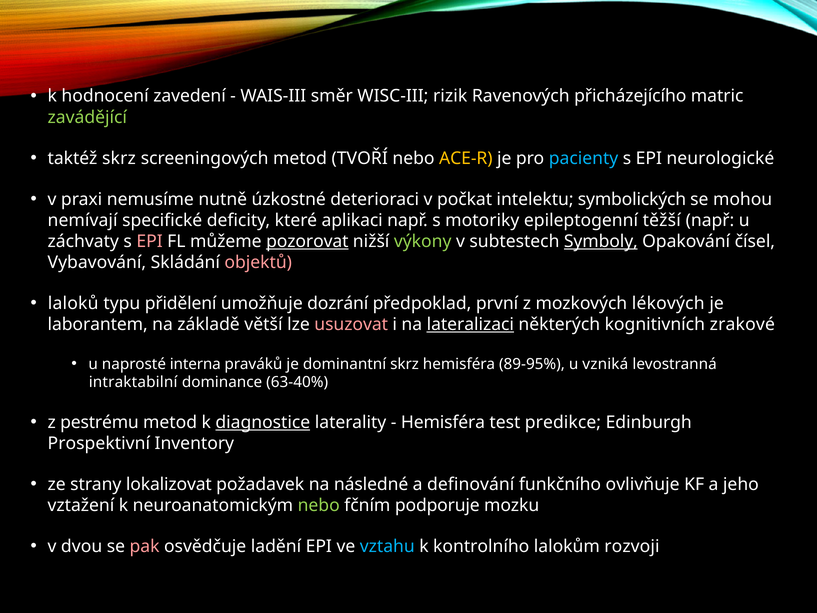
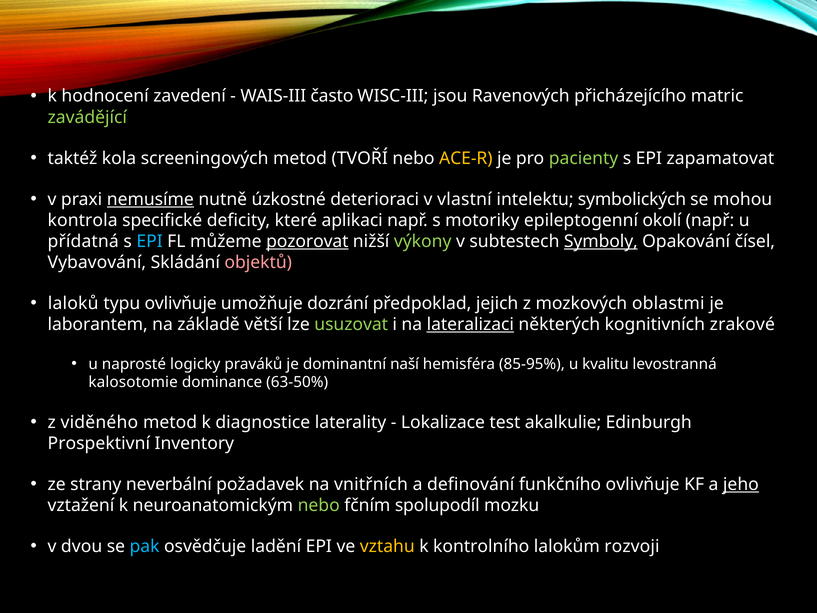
směr: směr -> často (332, 96)
rizik: rizik -> jsou (450, 96)
taktéž skrz: skrz -> kola (119, 158)
pacienty colour: light blue -> light green (584, 158)
neurologické: neurologické -> zapamatovat (720, 158)
nemusíme underline: none -> present (150, 199)
počkat: počkat -> vlastní (464, 199)
nemívají: nemívají -> kontrola (83, 220)
těžší: těžší -> okolí (662, 220)
záchvaty: záchvaty -> přídatná (83, 241)
EPI colour: pink -> light blue (150, 241)
typu přidělení: přidělení -> ovlivňuje (181, 303)
první: první -> jejich (497, 303)
lékových: lékových -> oblastmi (668, 303)
usuzovat colour: pink -> light green (351, 324)
interna: interna -> logicky (195, 364)
dominantní skrz: skrz -> naší (405, 364)
89-95%: 89-95% -> 85-95% (532, 364)
vzniká: vzniká -> kvalitu (605, 364)
intraktabilní: intraktabilní -> kalosotomie (133, 382)
63-40%: 63-40% -> 63-50% (297, 382)
pestrému: pestrému -> viděného (99, 422)
diagnostice underline: present -> none (263, 422)
Hemisféra: Hemisféra -> Lokalizace (443, 422)
predikce: predikce -> akalkulie (563, 422)
lokalizovat: lokalizovat -> neverbální (169, 484)
následné: následné -> vnitřních (371, 484)
jeho underline: none -> present (741, 484)
podporuje: podporuje -> spolupodíl (437, 505)
pak colour: pink -> light blue (145, 546)
vztahu colour: light blue -> yellow (387, 546)
